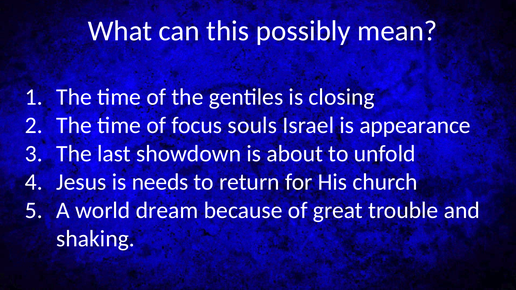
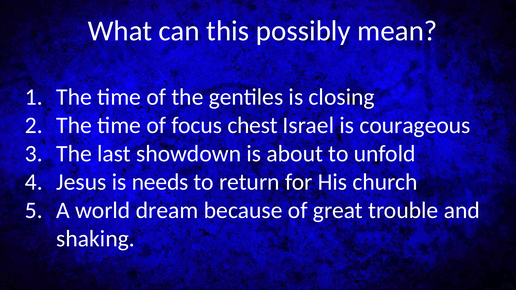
souls: souls -> chest (253, 126)
appearance: appearance -> courageous (415, 126)
